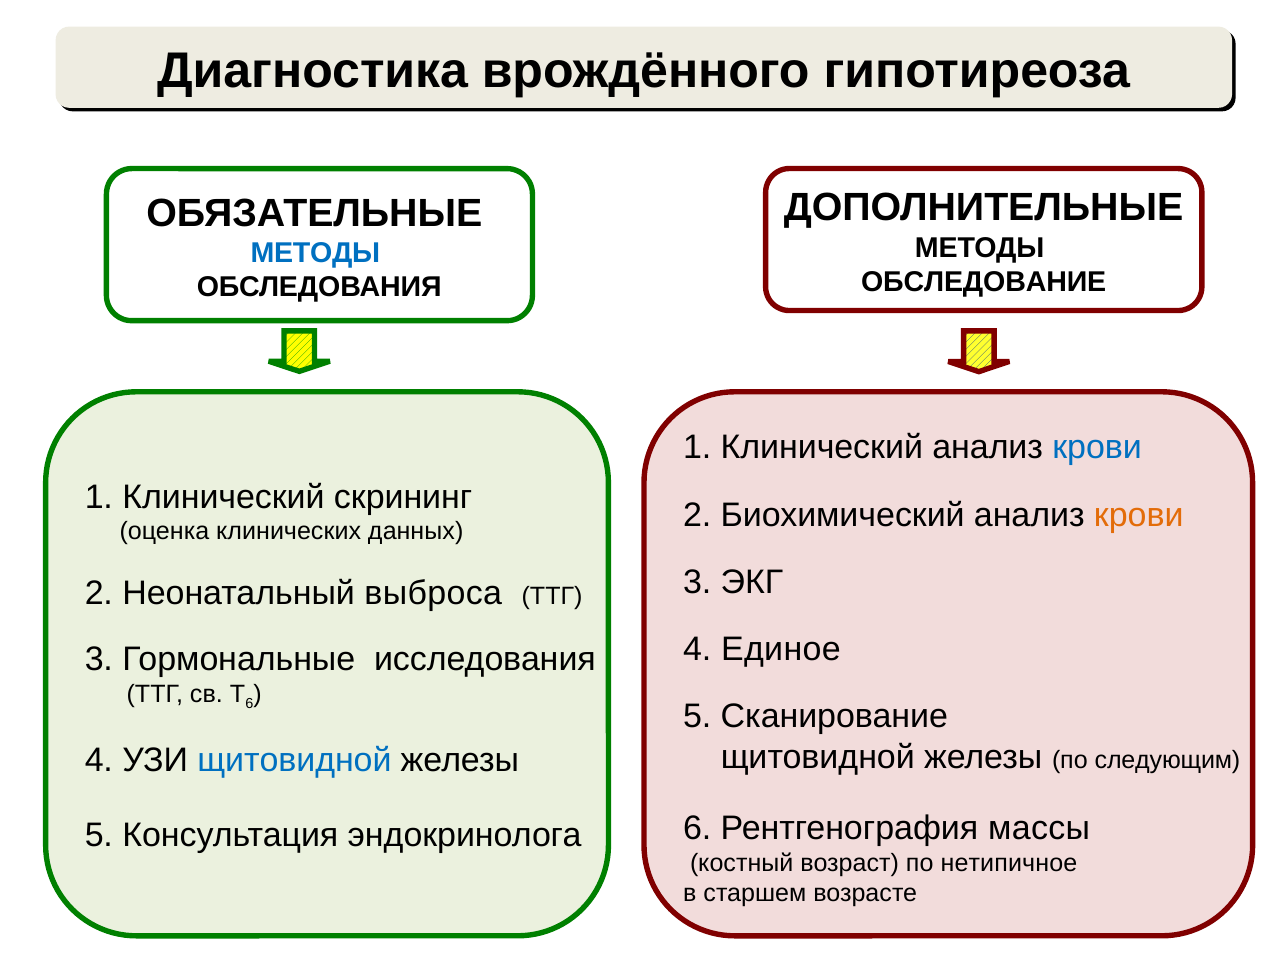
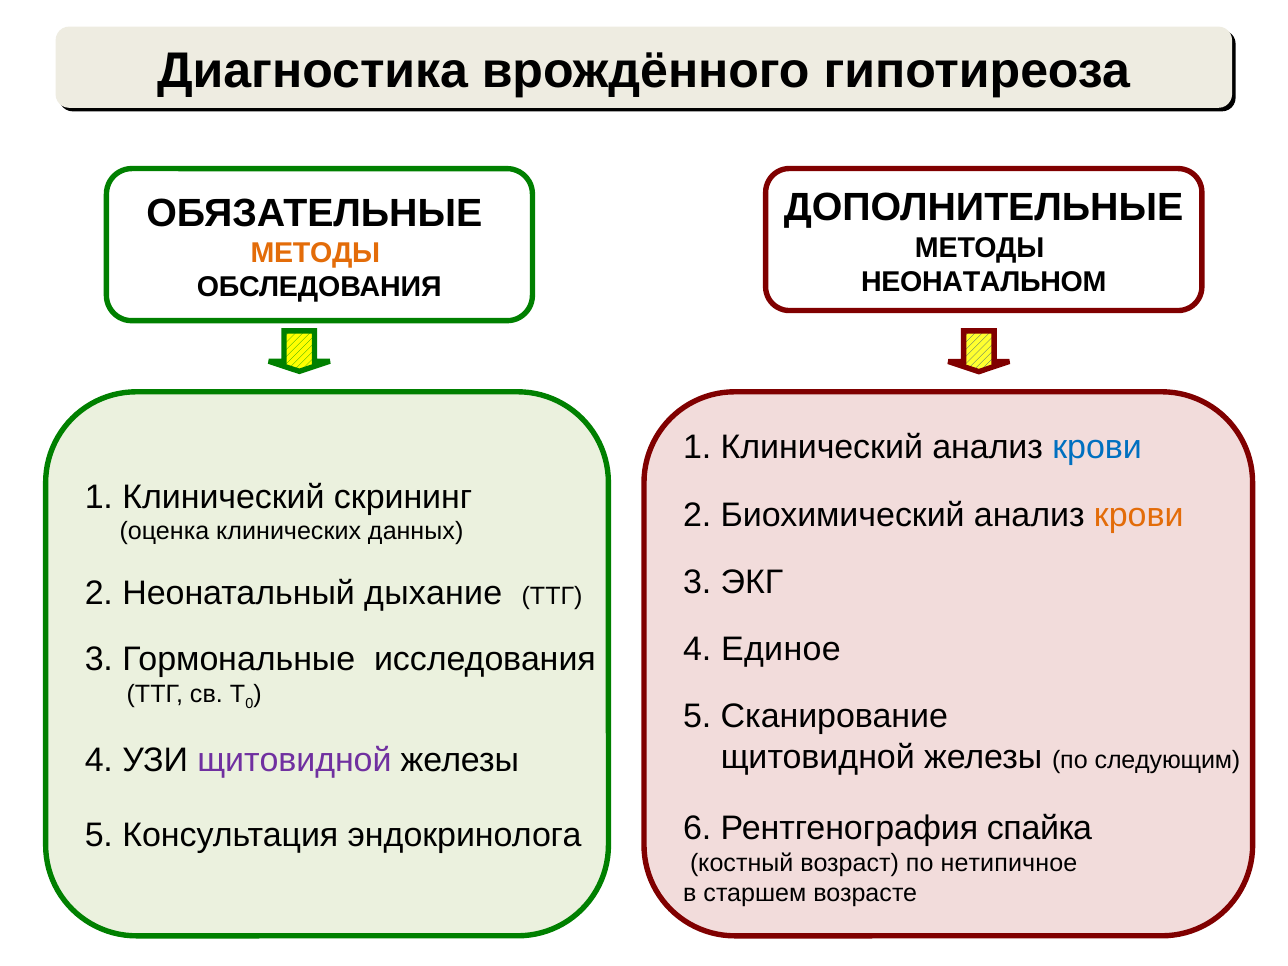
МЕТОДЫ colour: blue -> orange (315, 253)
ОБСЛЕДОВАНИЕ: ОБСЛЕДОВАНИЕ -> НЕОНАТАЛЬНОМ (984, 282)
выброса: выброса -> дыхание (433, 593)
6: 6 -> 0 (249, 704)
щитовидной colour: blue -> purple (294, 760)
массы: массы -> спайка (1039, 828)
